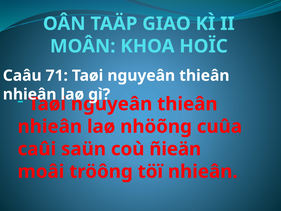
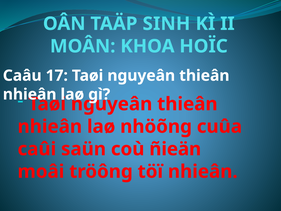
GIAO: GIAO -> SINH (166, 24)
71: 71 -> 17 (57, 76)
